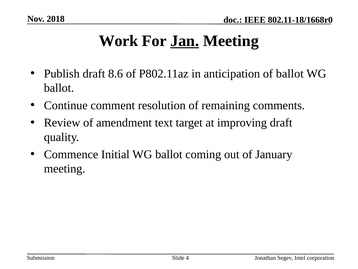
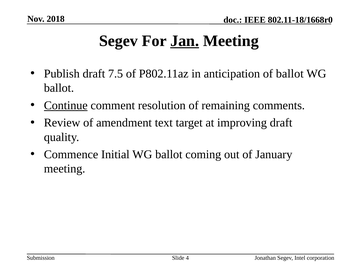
Work: Work -> Segev (118, 41)
8.6: 8.6 -> 7.5 (116, 74)
Continue underline: none -> present (66, 105)
